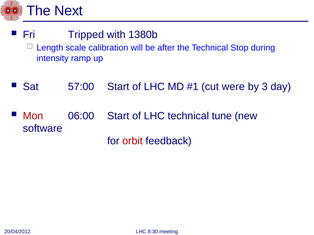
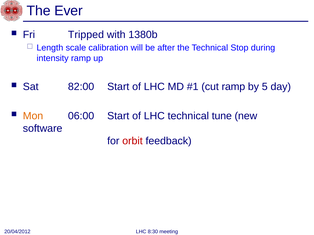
Next: Next -> Ever (69, 11)
57:00: 57:00 -> 82:00 (81, 87)
cut were: were -> ramp (233, 87)
3: 3 -> 5 (265, 87)
Mon colour: red -> orange (33, 116)
